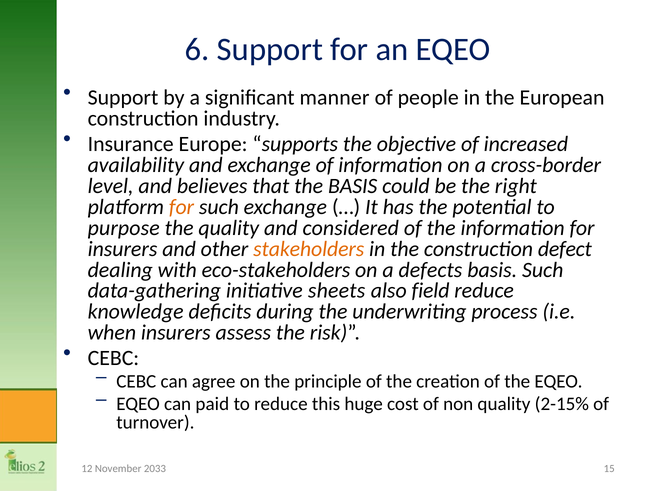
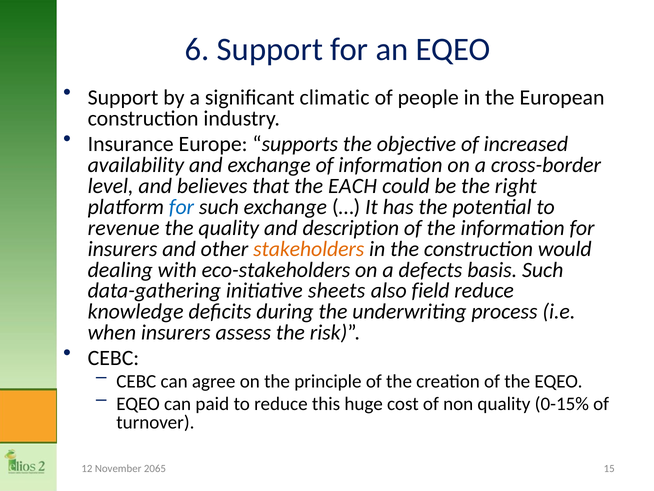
manner: manner -> climatic (335, 97)
the BASIS: BASIS -> EACH (353, 186)
for colour: orange -> blue (182, 207)
purpose: purpose -> revenue (124, 228)
considered: considered -> description (351, 228)
defect: defect -> would (565, 249)
2-15%: 2-15% -> 0-15% (562, 404)
2033: 2033 -> 2065 (155, 468)
